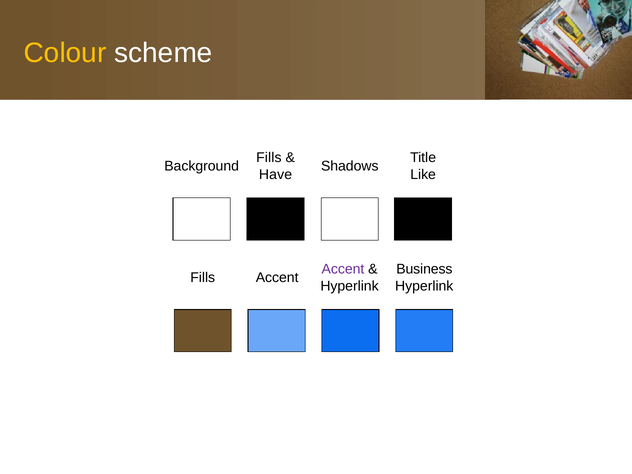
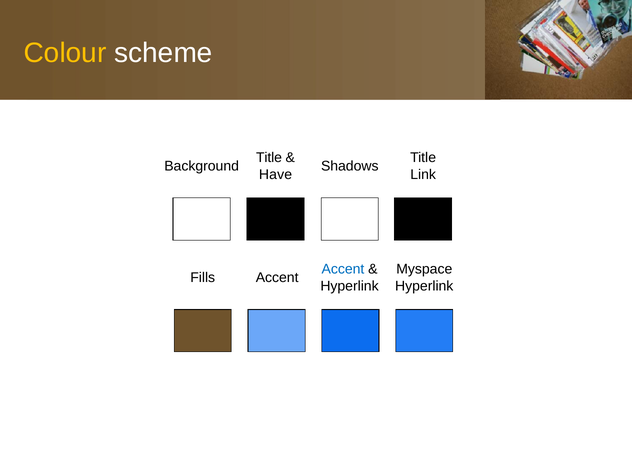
Fills: Fills -> Title (269, 158)
Like: Like -> Link (423, 175)
Business: Business -> Myspace (424, 269)
Accent colour: purple -> blue (343, 269)
